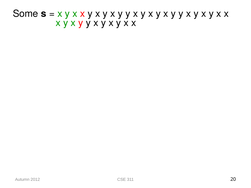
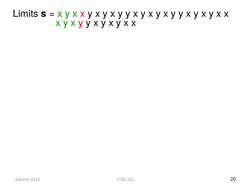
Some: Some -> Limits (26, 14)
